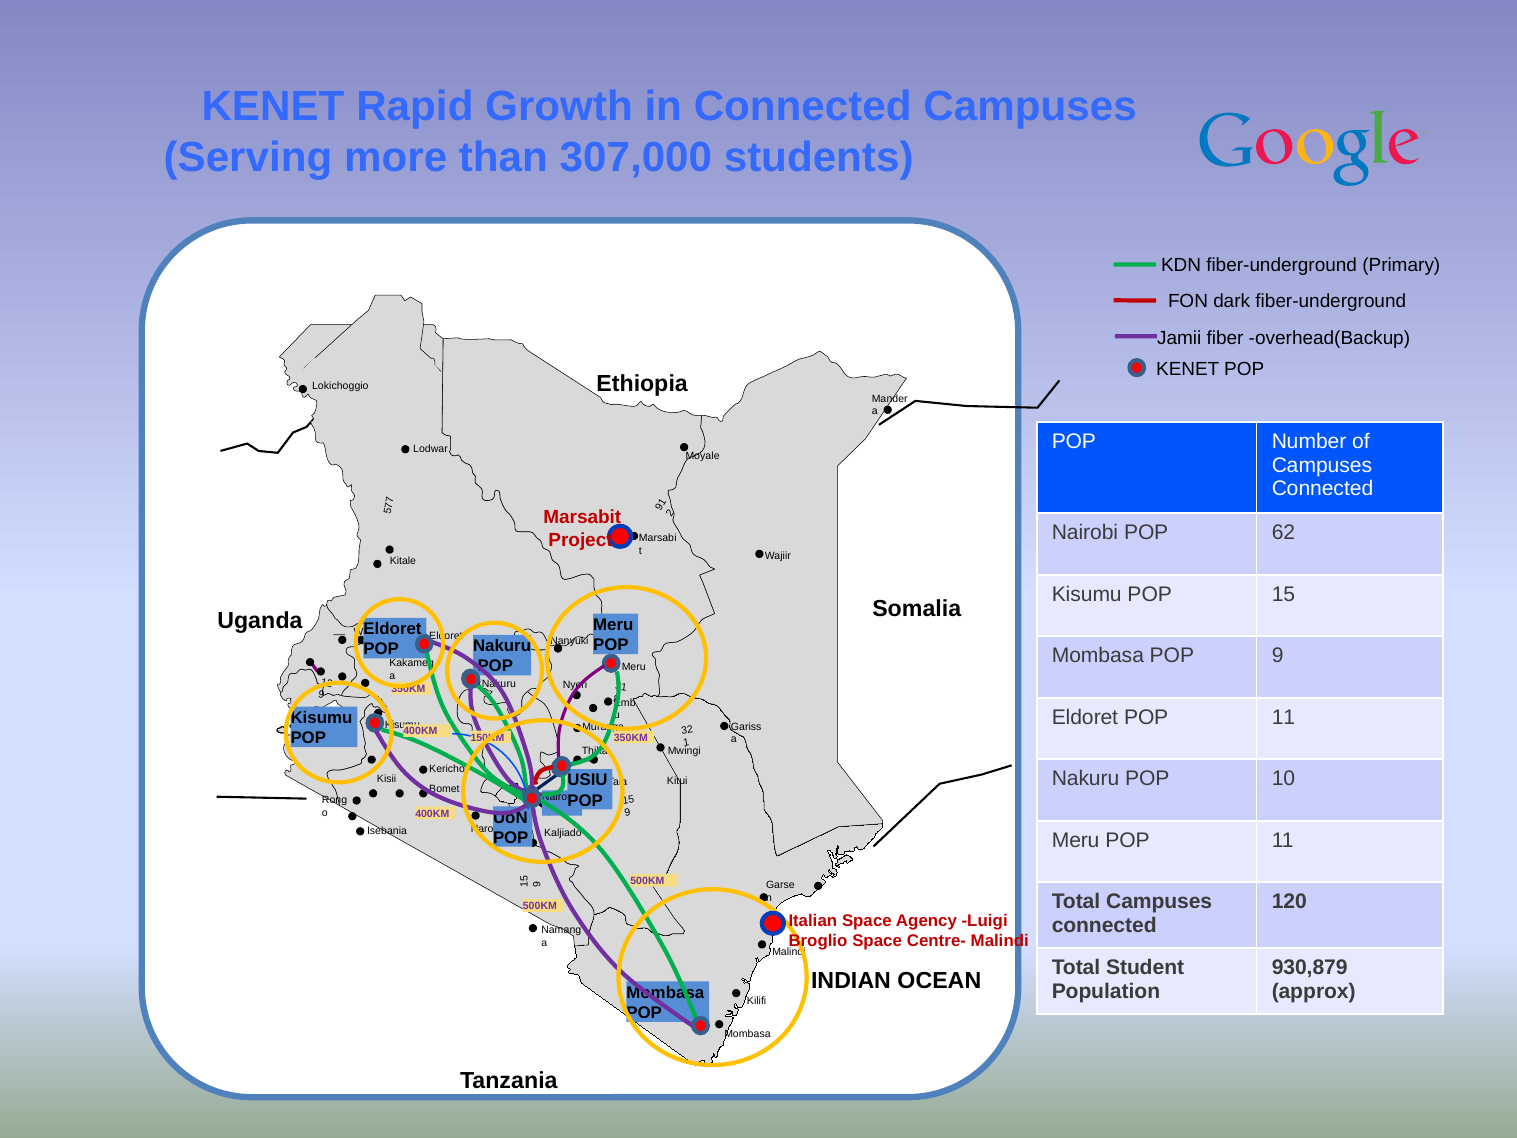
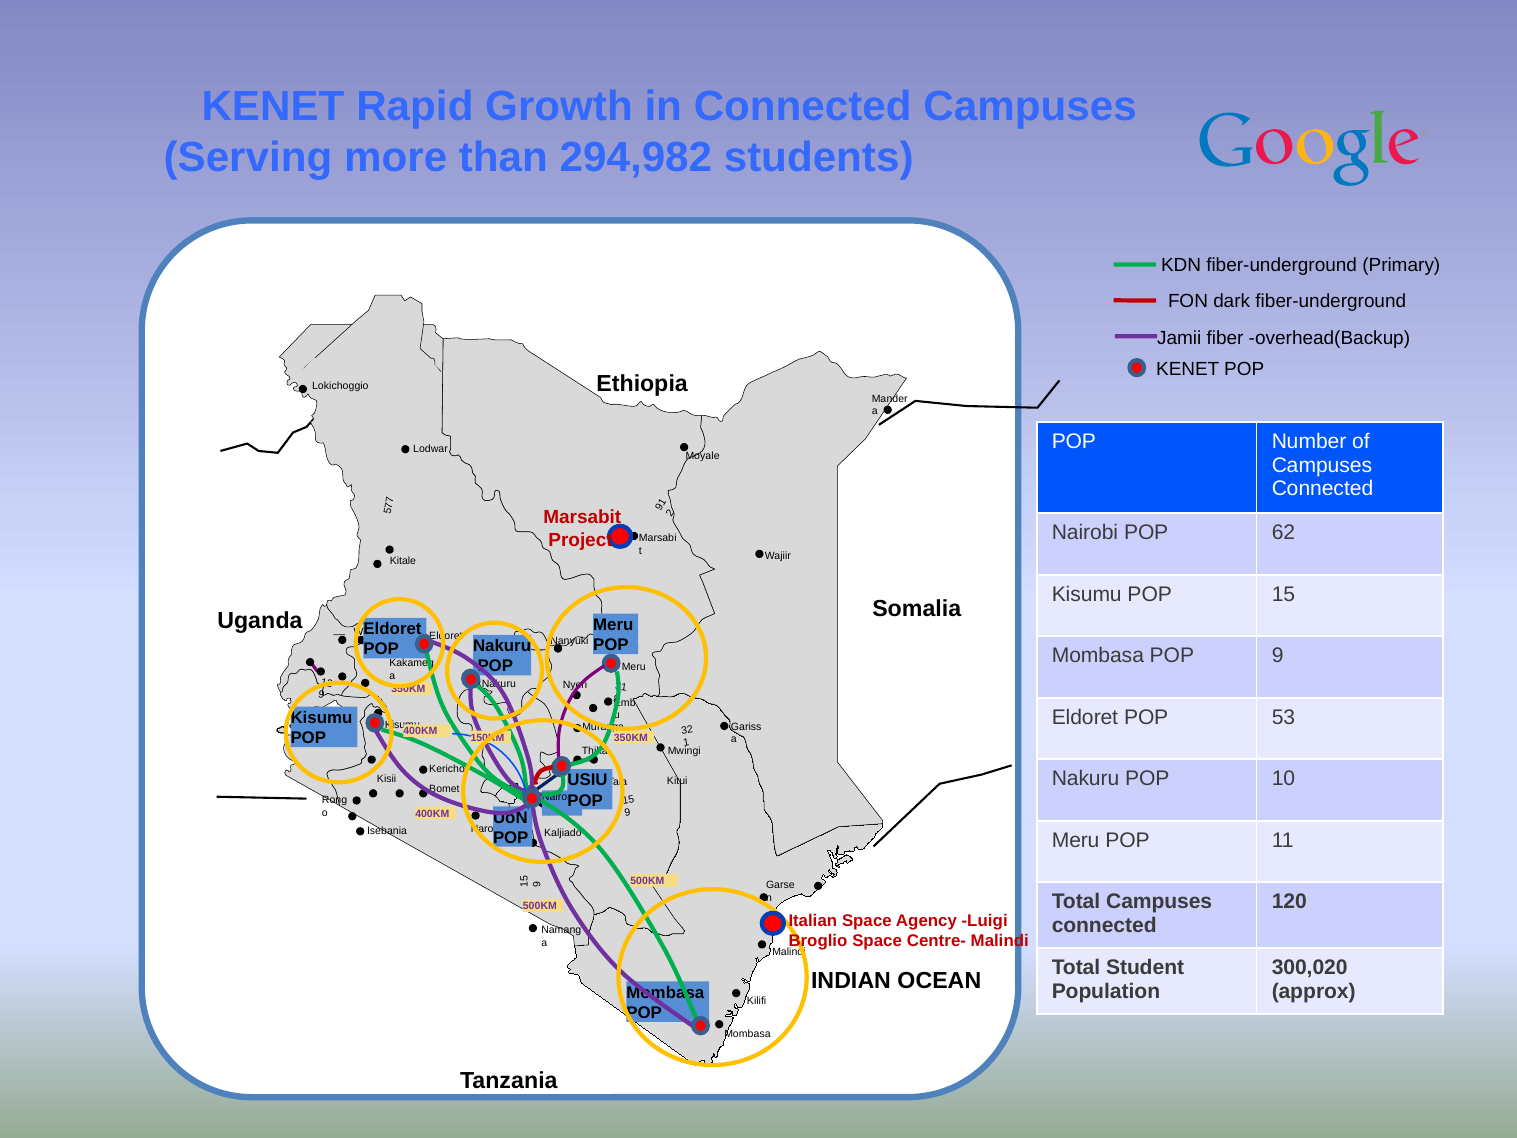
307,000: 307,000 -> 294,982 (636, 157)
Eldoret POP 11: 11 -> 53 (1283, 717)
930,879: 930,879 -> 300,020 (1310, 968)
